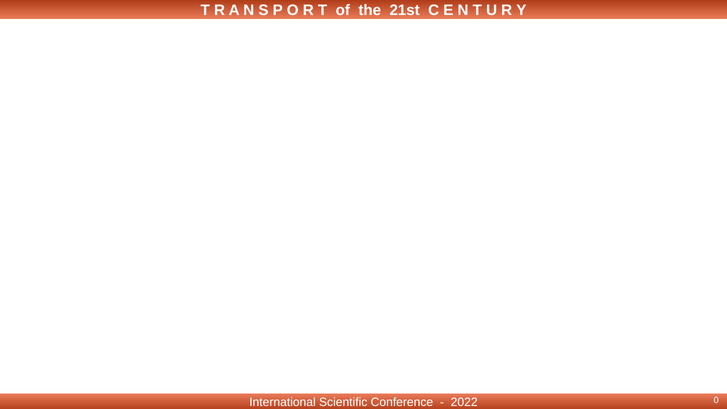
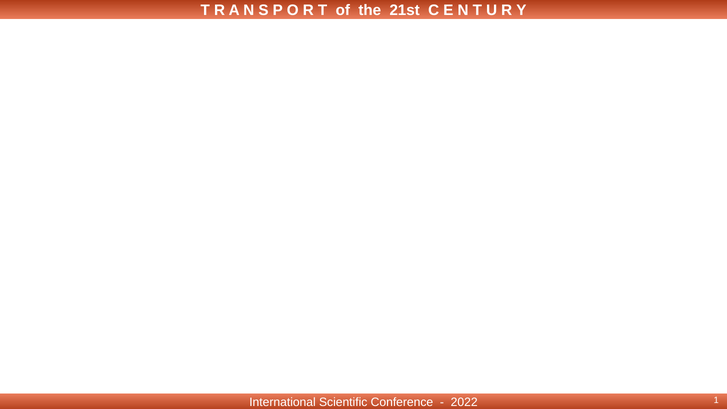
0: 0 -> 1 (716, 400)
